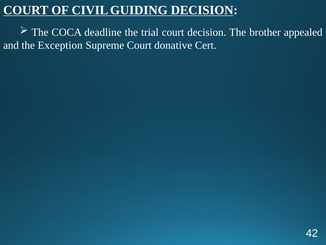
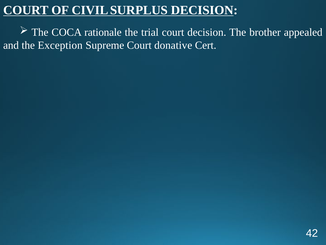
GUIDING: GUIDING -> SURPLUS (139, 10)
deadline: deadline -> rationale (103, 32)
